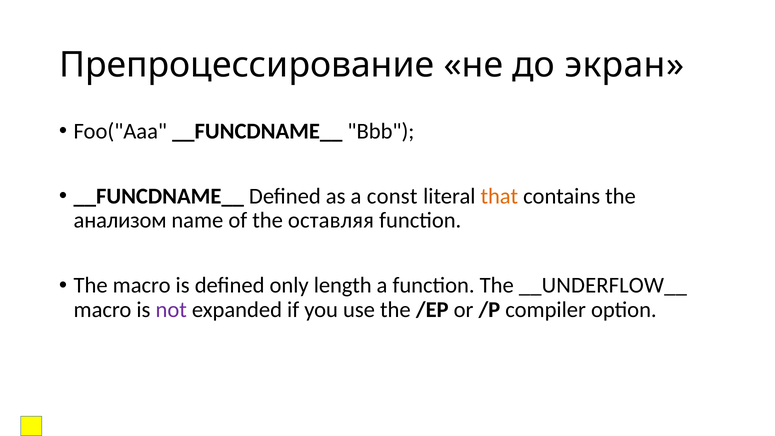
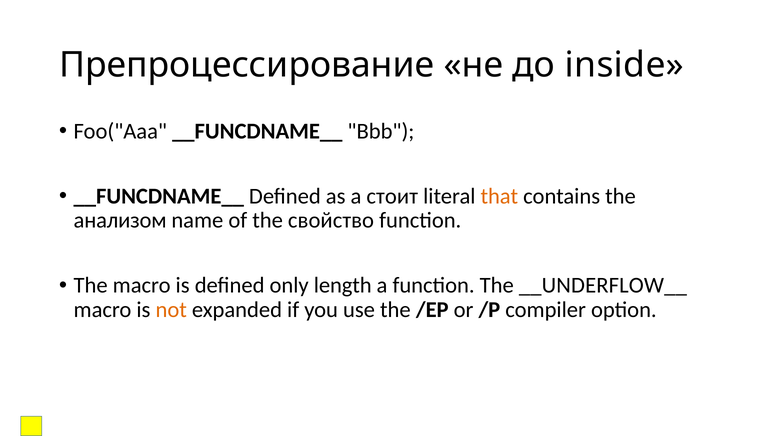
экран: экран -> inside (624, 65)
const: const -> стоит (392, 196)
оставляя: оставляя -> свойство (331, 220)
not colour: purple -> orange (171, 310)
